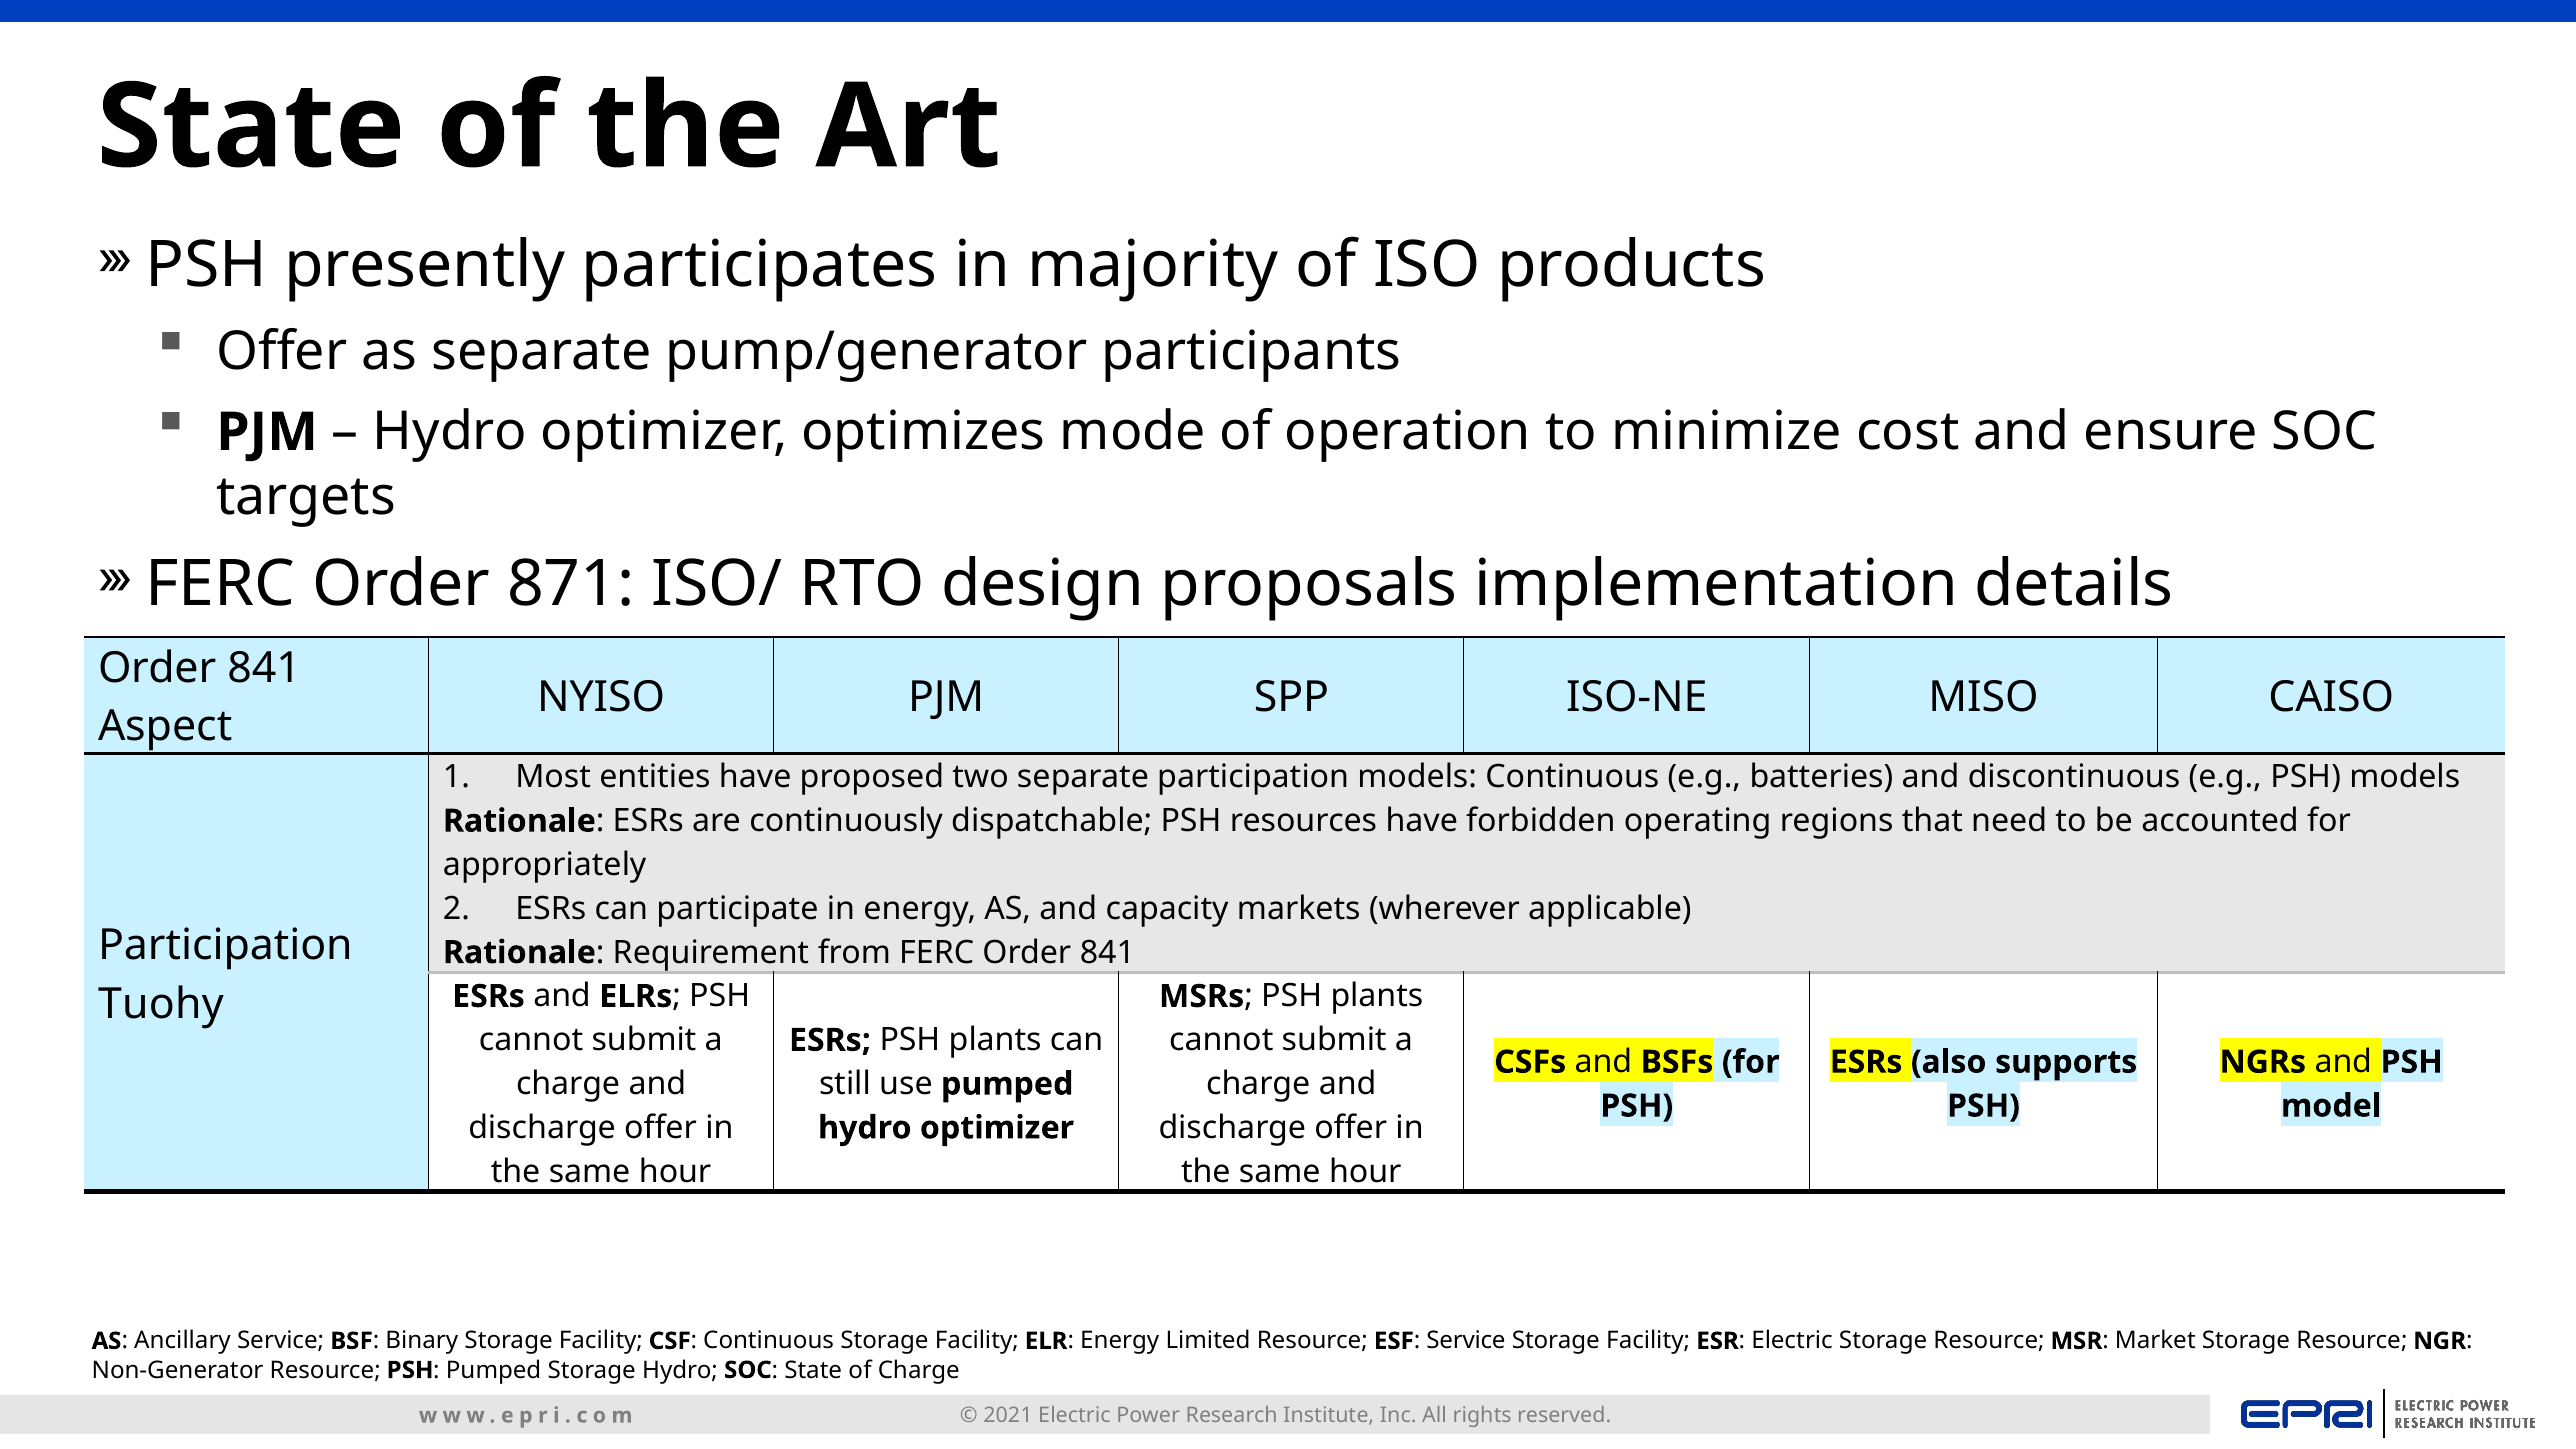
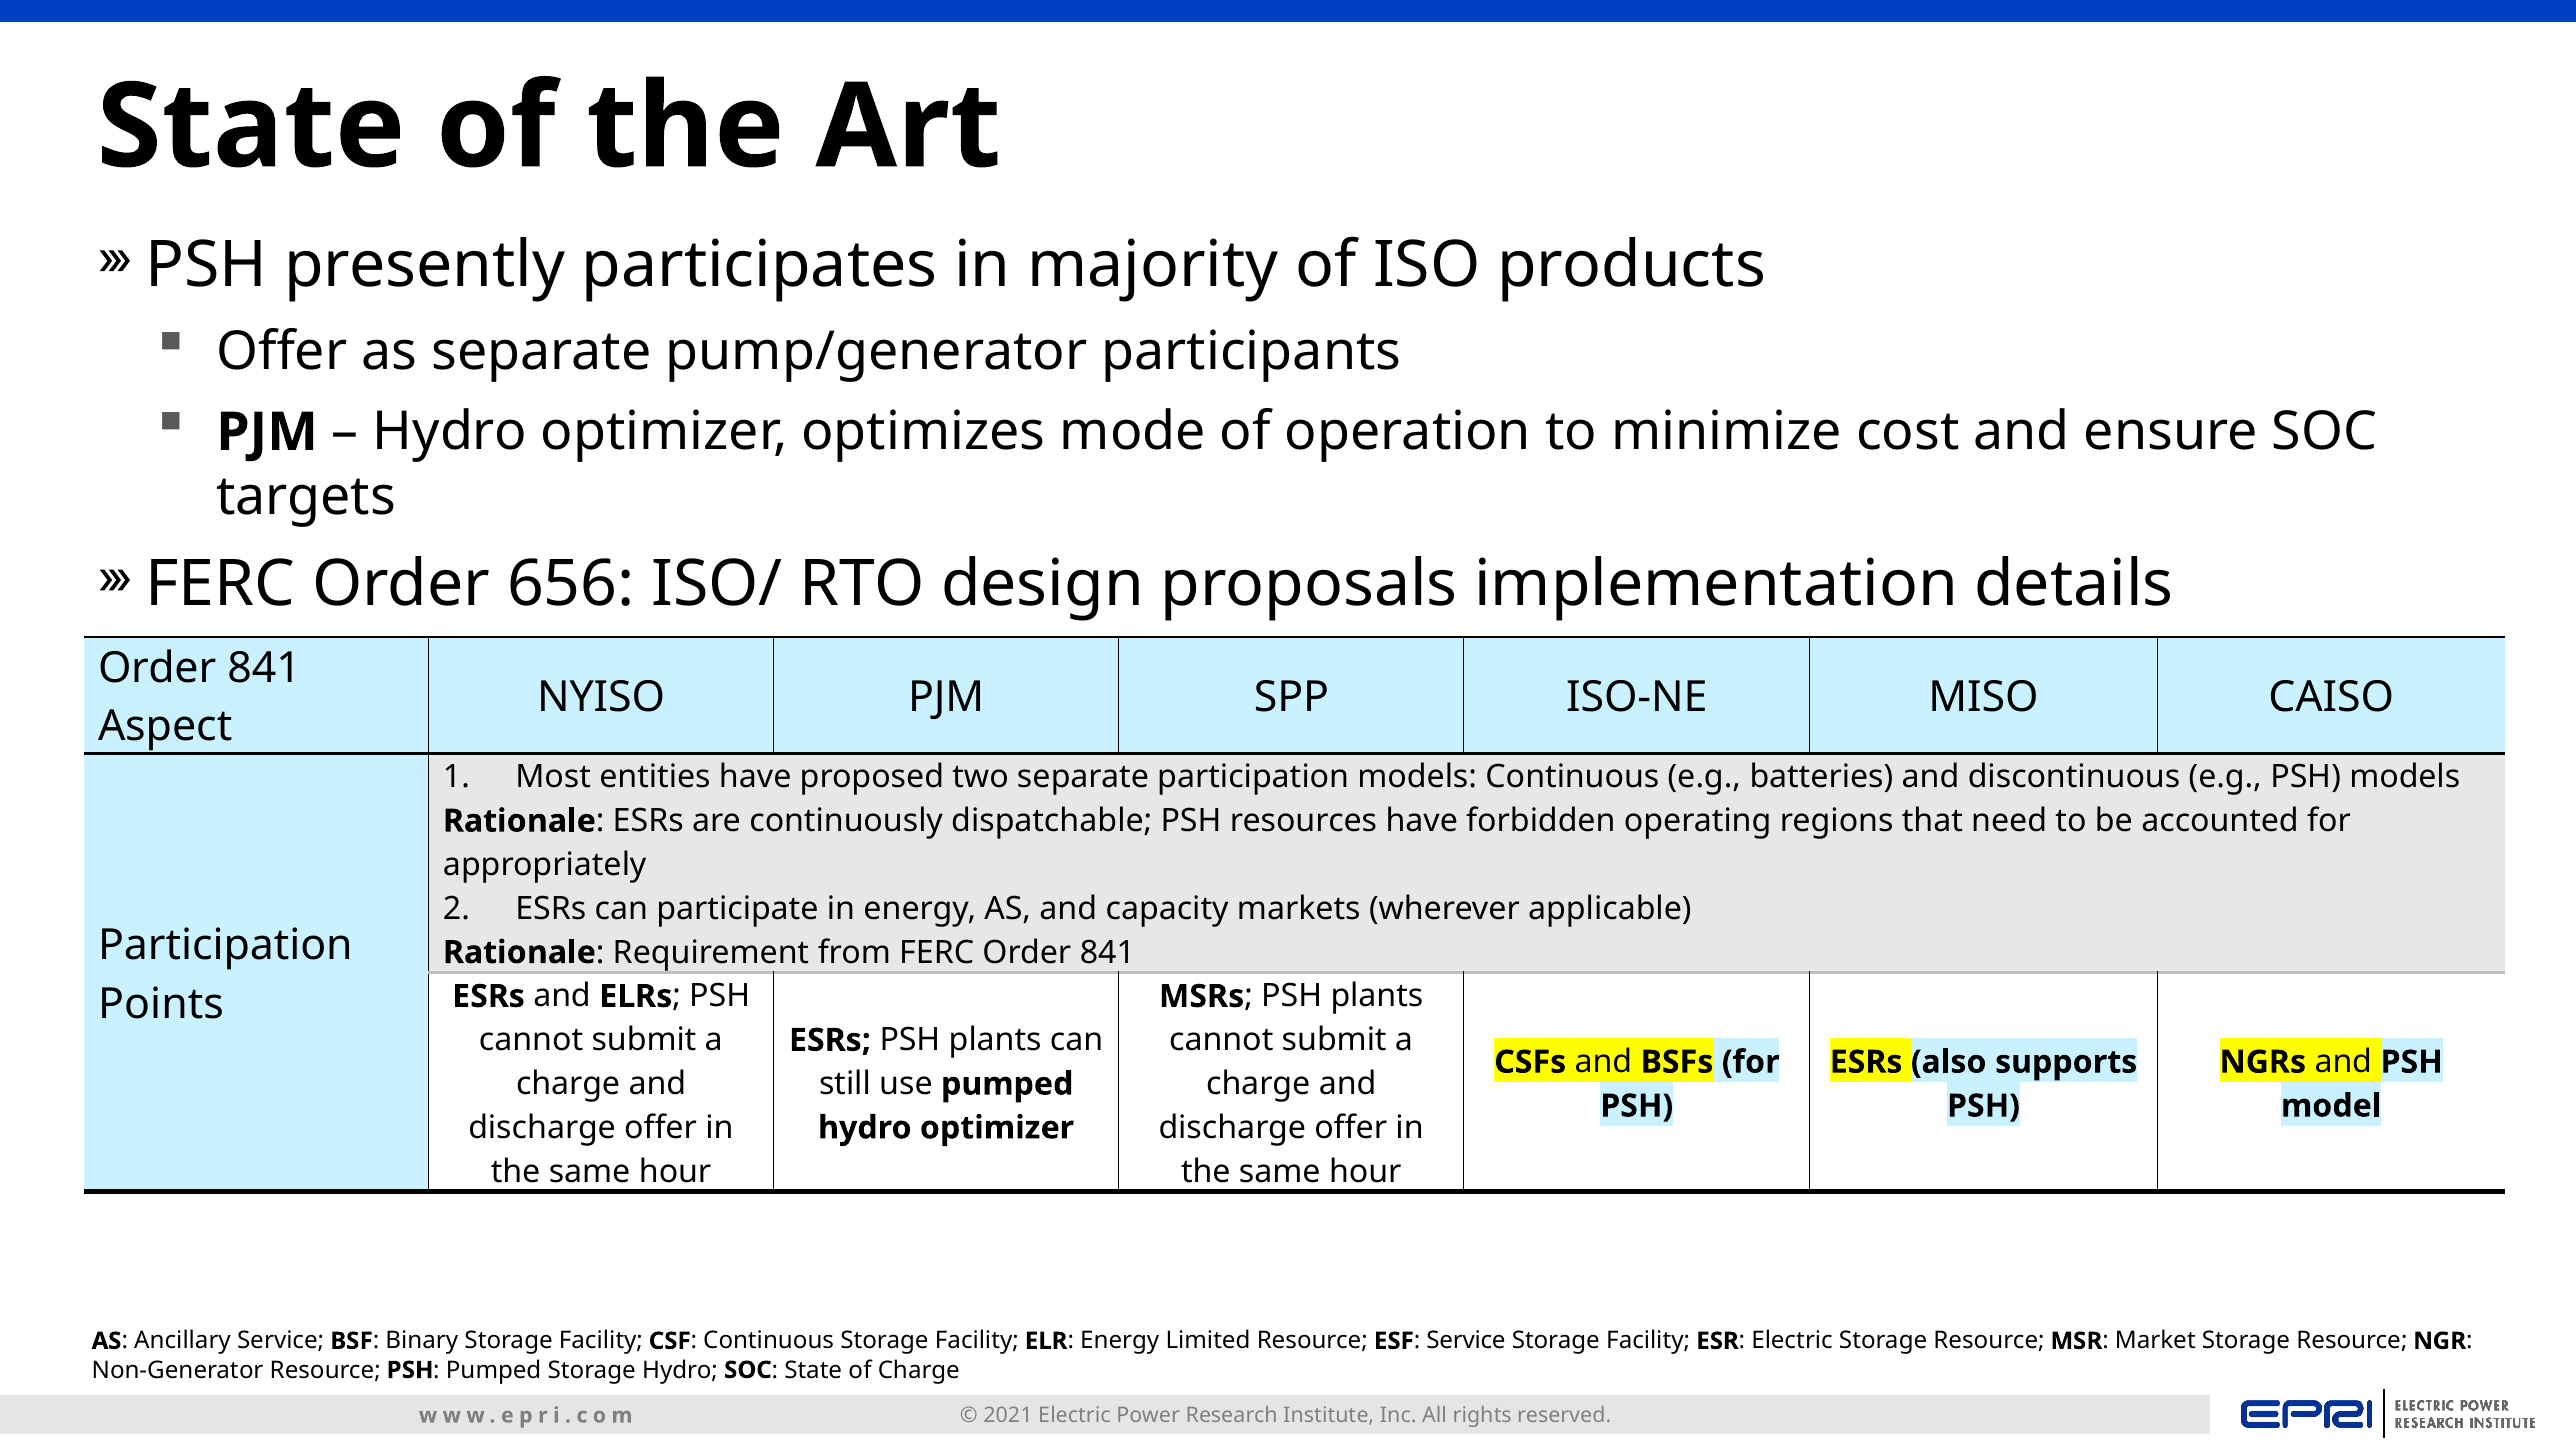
871: 871 -> 656 (571, 584)
Tuohy: Tuohy -> Points (161, 1004)
